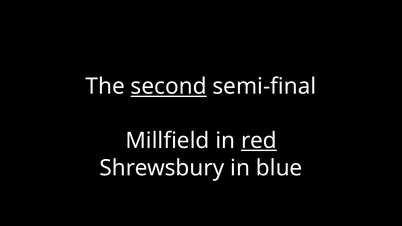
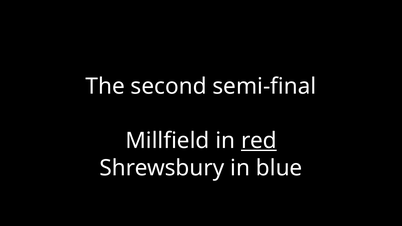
second underline: present -> none (169, 87)
